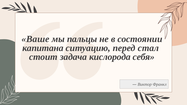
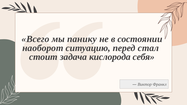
Ваше: Ваше -> Всего (35, 39)
пальцы: пальцы -> панику (82, 39)
капитана: капитана -> наоборот (43, 48)
